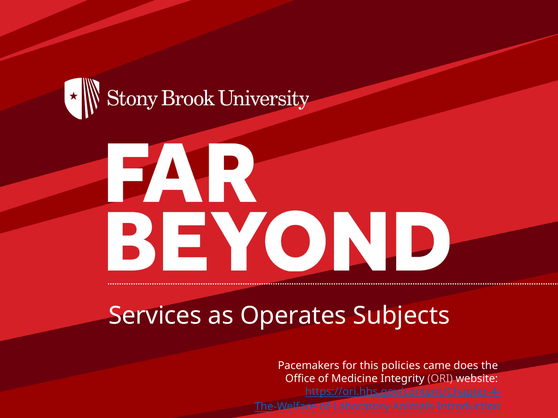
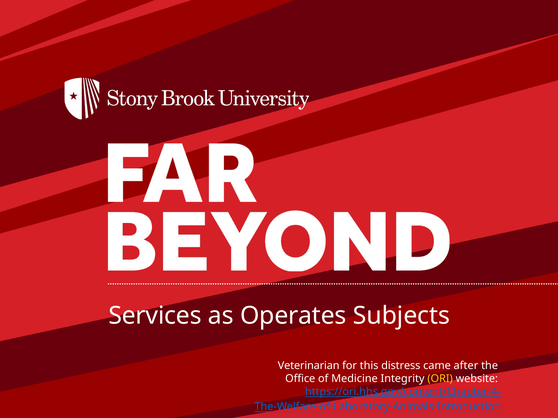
Pacemakers: Pacemakers -> Veterinarian (309, 366)
policies: policies -> distress (401, 366)
does: does -> after (466, 366)
ORI colour: pink -> yellow (440, 379)
